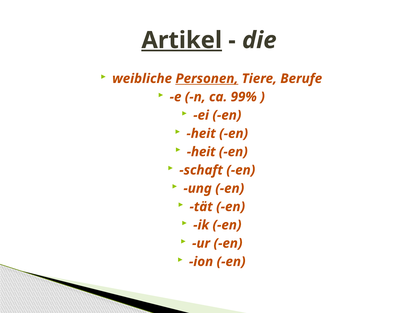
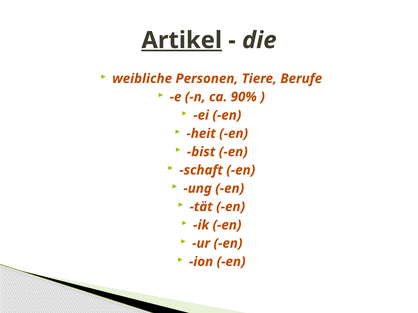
Personen underline: present -> none (207, 79)
99%: 99% -> 90% (244, 97)
heit: heit -> bist (201, 152)
